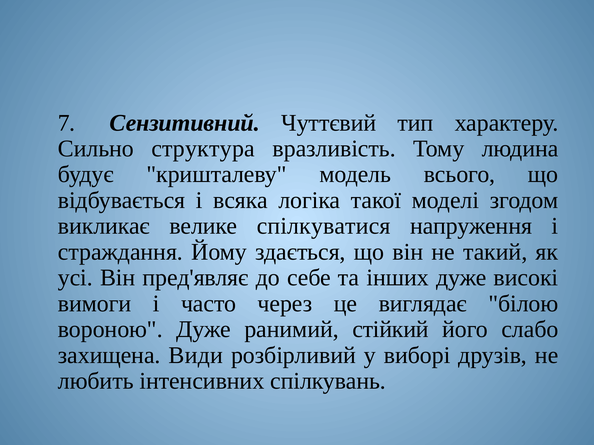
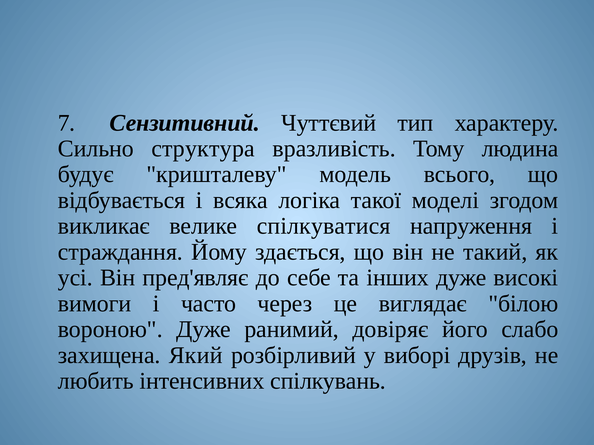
стійкий: стійкий -> довіряє (390, 330)
Види: Види -> Який (196, 356)
